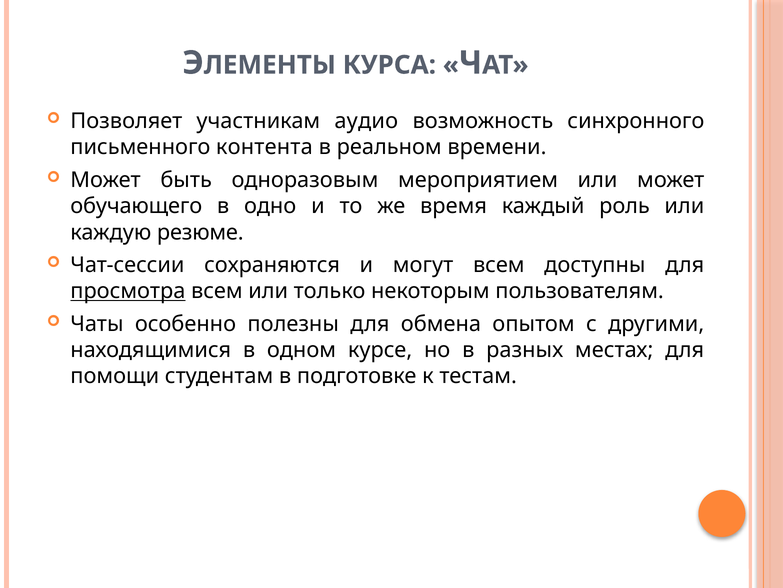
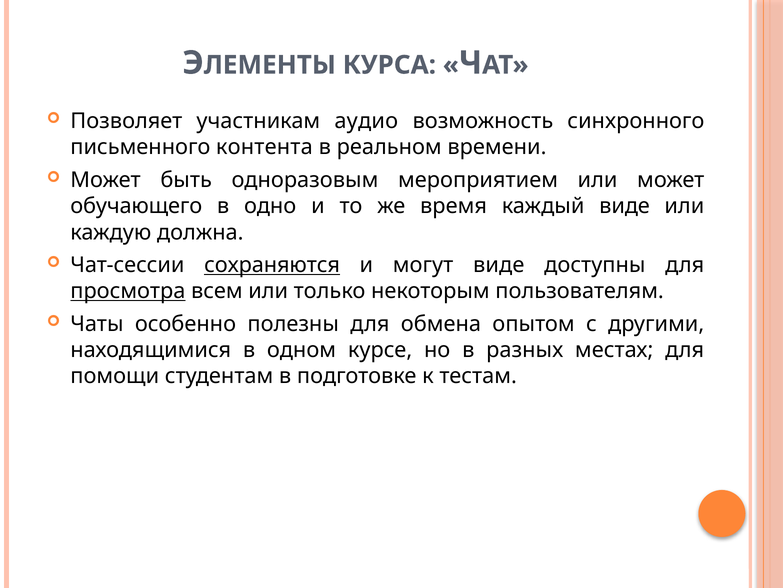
каждый роль: роль -> виде (625, 206)
резюме: резюме -> должна (200, 232)
сохраняются underline: none -> present (272, 265)
могут всем: всем -> виде (499, 265)
